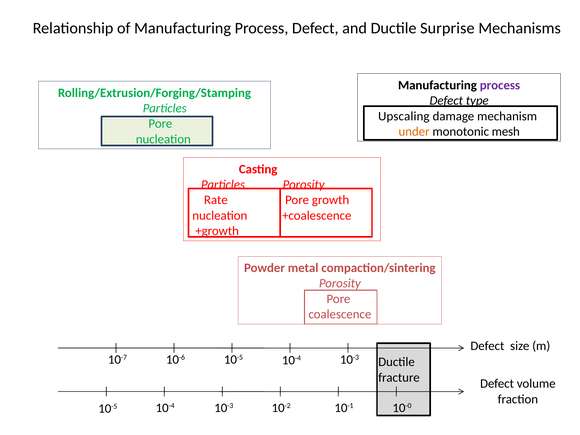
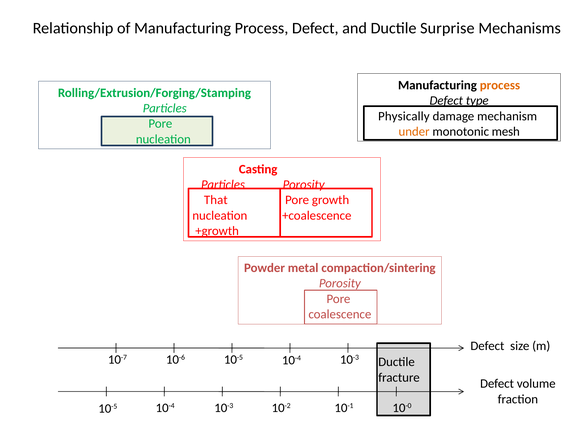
process colour: purple -> orange (500, 85)
Upscaling: Upscaling -> Physically (404, 116)
Rate: Rate -> That (216, 200)
